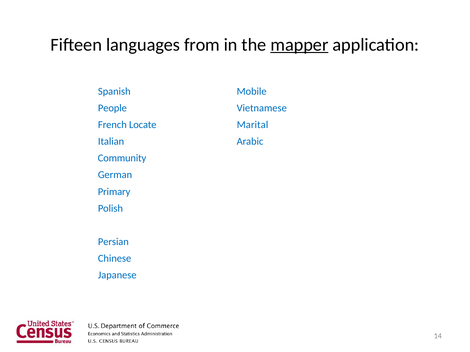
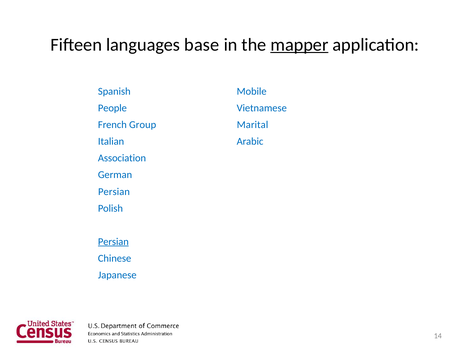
from: from -> base (202, 45)
Locate: Locate -> Group (143, 125)
Community: Community -> Association (122, 158)
Primary: Primary -> Persian (114, 192)
Persian underline: none -> present (113, 242)
